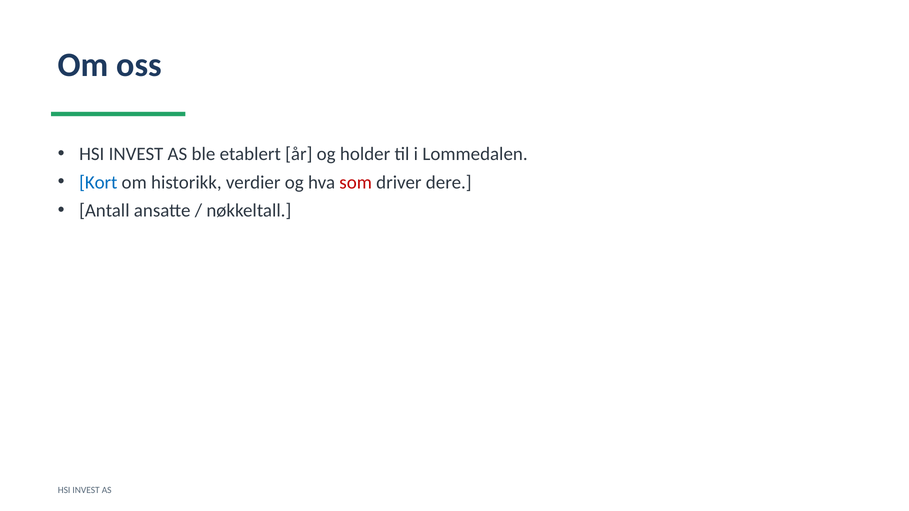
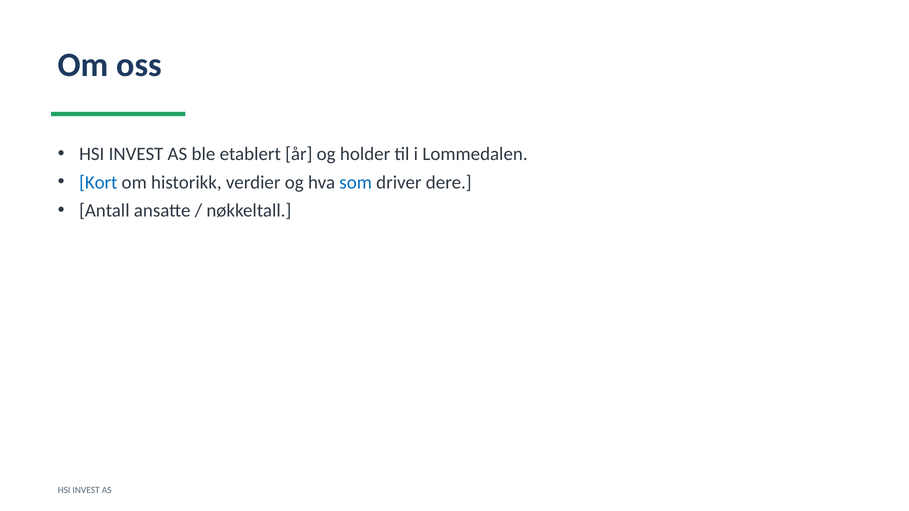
som colour: red -> blue (356, 182)
